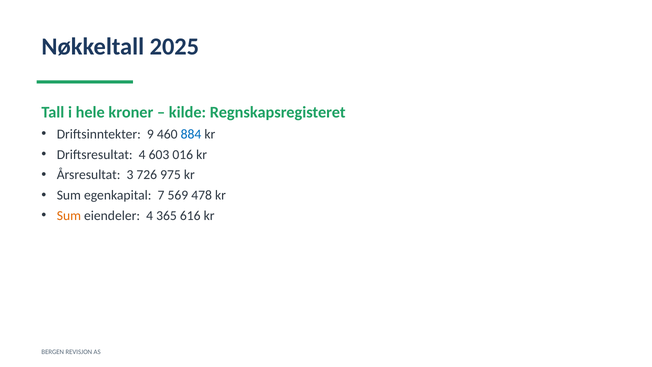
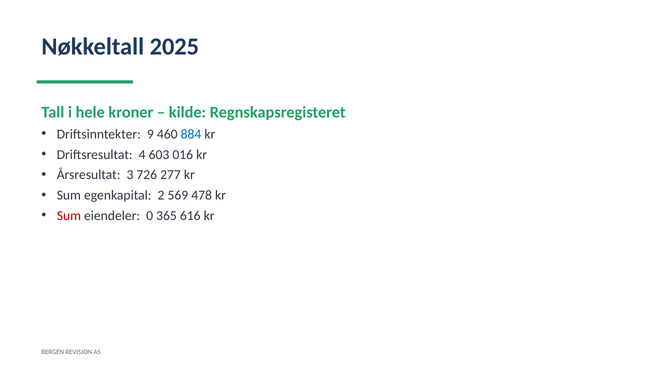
975: 975 -> 277 (171, 175)
7: 7 -> 2 (161, 195)
Sum colour: orange -> red (69, 216)
eiendeler 4: 4 -> 0 (150, 216)
